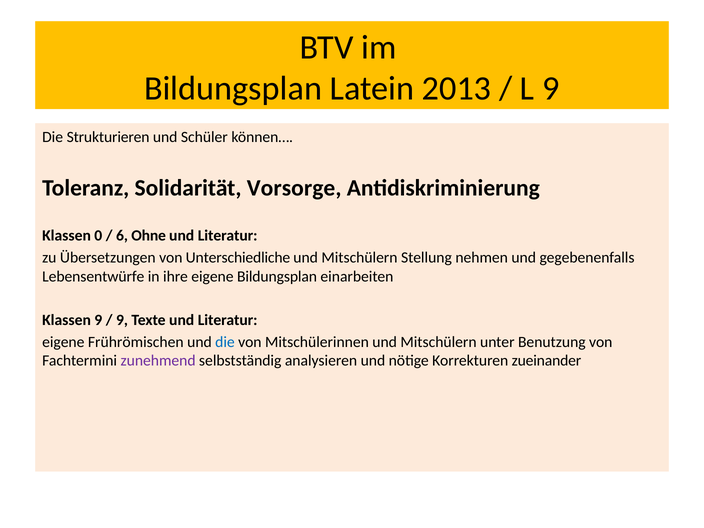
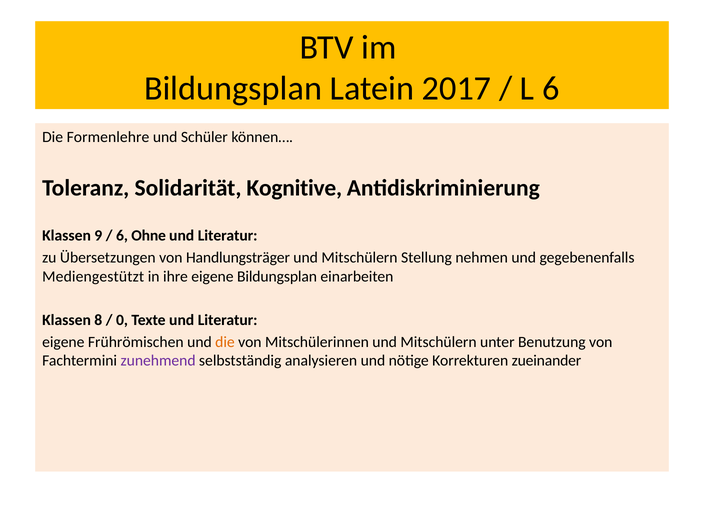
2013: 2013 -> 2017 (457, 89)
L 9: 9 -> 6 (551, 89)
Strukturieren: Strukturieren -> Formenlehre (108, 137)
Vorsorge: Vorsorge -> Kognitive (294, 188)
0: 0 -> 9 (98, 236)
Unterschiedliche: Unterschiedliche -> Handlungsträger (238, 258)
Lebensentwürfe: Lebensentwürfe -> Mediengestützt (93, 276)
Klassen 9: 9 -> 8 (98, 320)
9: 9 -> 0 (122, 320)
die colour: blue -> orange (225, 342)
